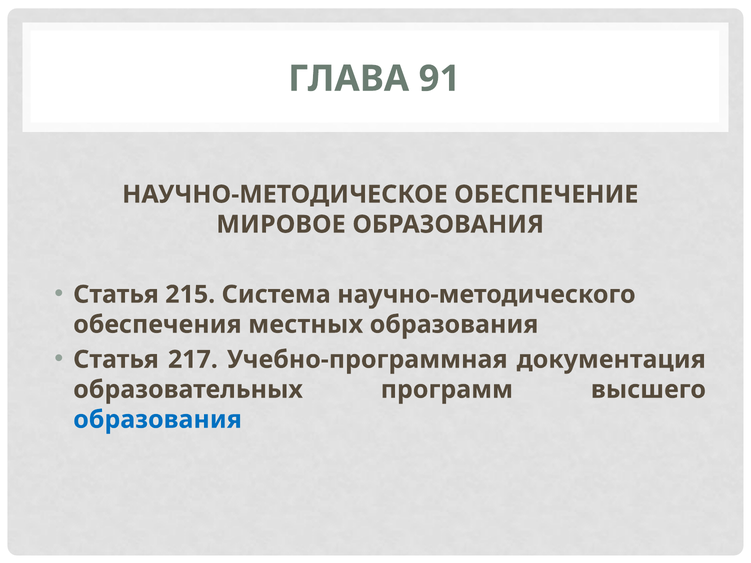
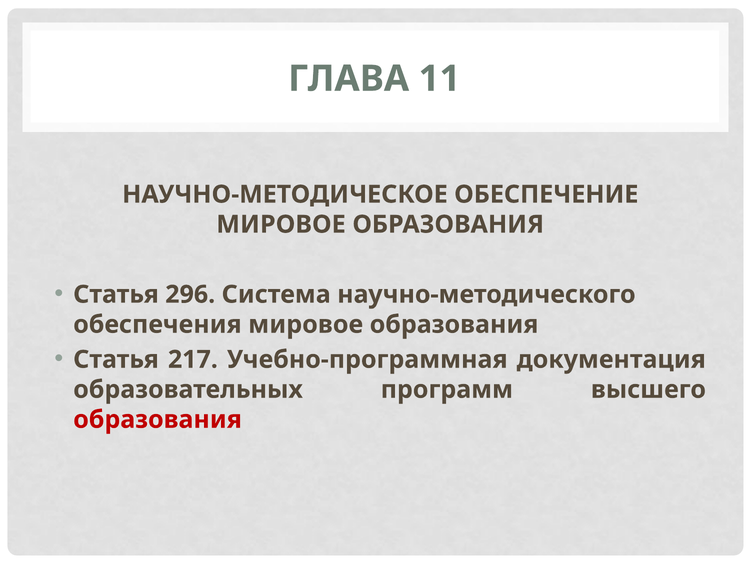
91: 91 -> 11 (440, 79)
215: 215 -> 296 (190, 295)
обеспечения местных: местных -> мировое (306, 325)
образования colour: blue -> red (158, 420)
